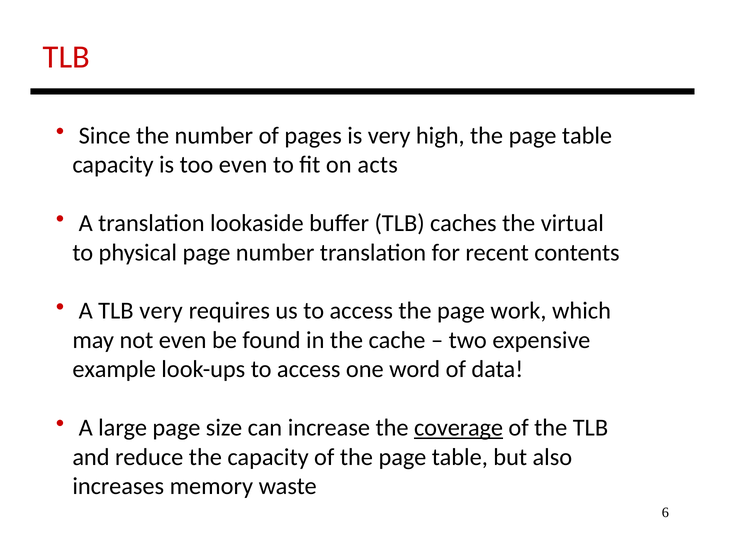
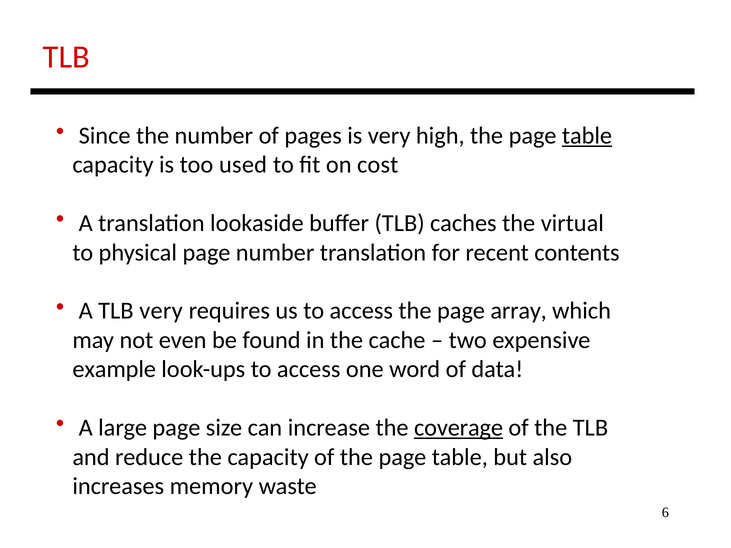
table underline: none -> present (587, 136)
too even: even -> used (243, 165)
acts: acts -> cost (378, 165)
work: work -> array (519, 311)
